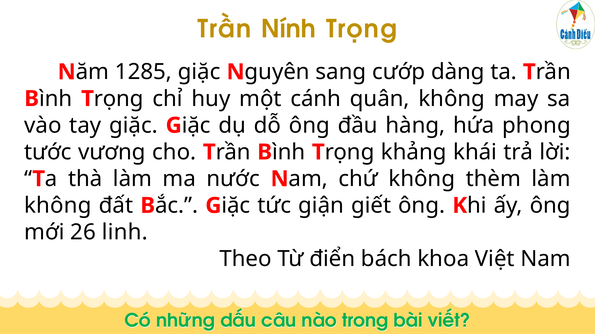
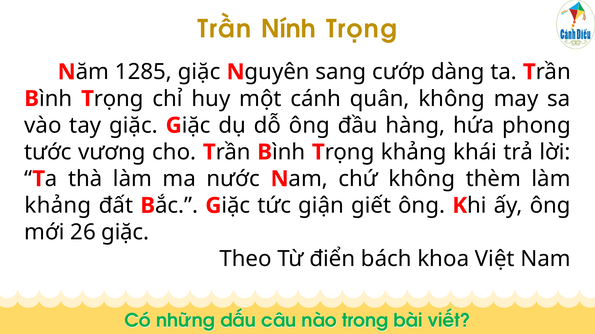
không: không -> khảng (58, 206)
26 linh: linh -> giặc (125, 232)
